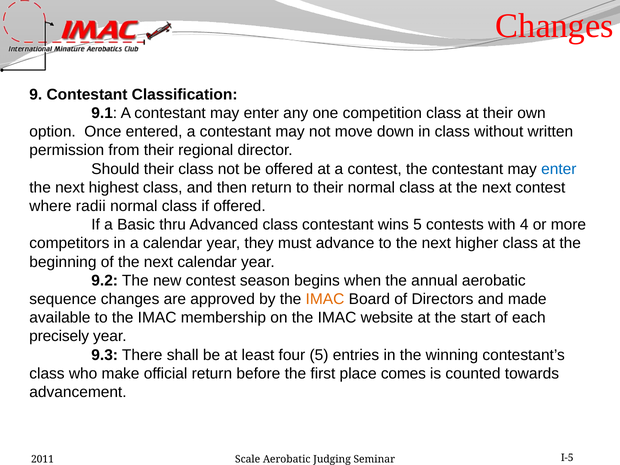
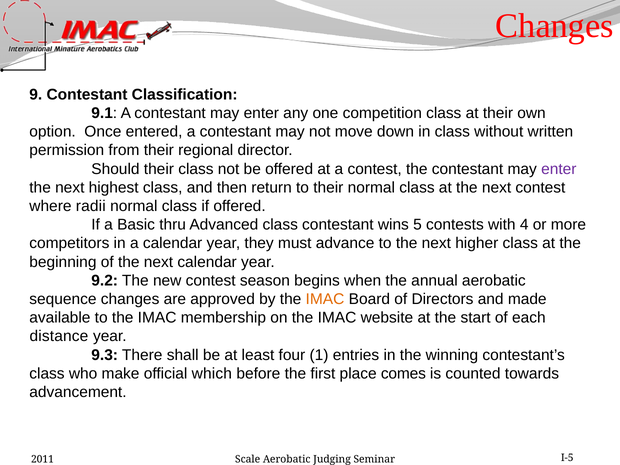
enter colour: blue -> purple (559, 169)
precisely: precisely -> distance (59, 336)
four 5: 5 -> 1 (319, 355)
official return: return -> which (212, 374)
